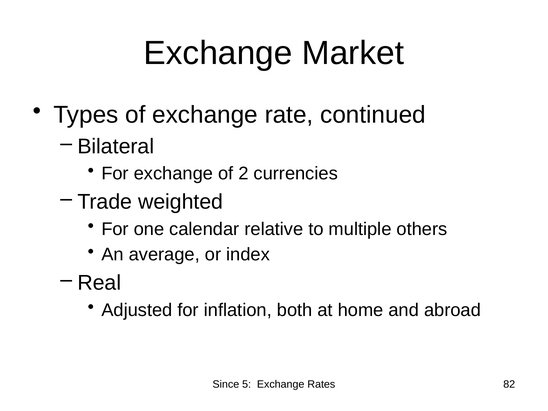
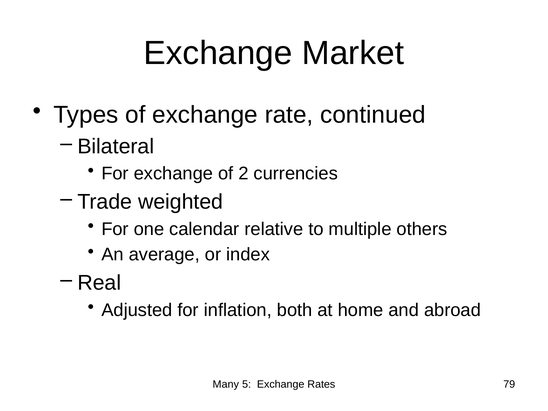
Since: Since -> Many (226, 384)
82: 82 -> 79 (509, 384)
